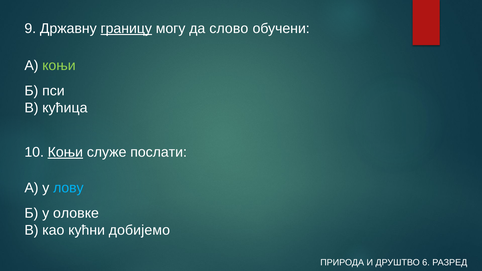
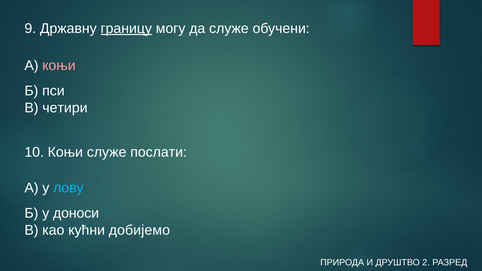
да слово: слово -> служе (229, 28)
коњи colour: light green -> pink (59, 66)
кућица: кућица -> четири (65, 108)
Коњи underline: present -> none (65, 152)
оловке: оловке -> доноси (76, 213)
6: 6 -> 2 (426, 263)
